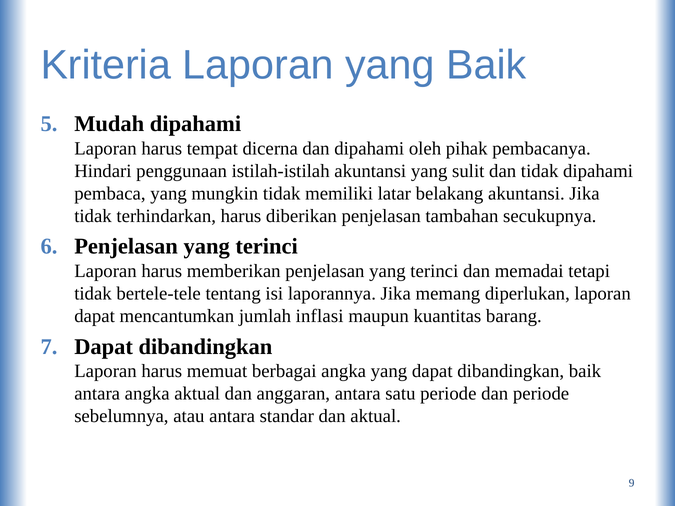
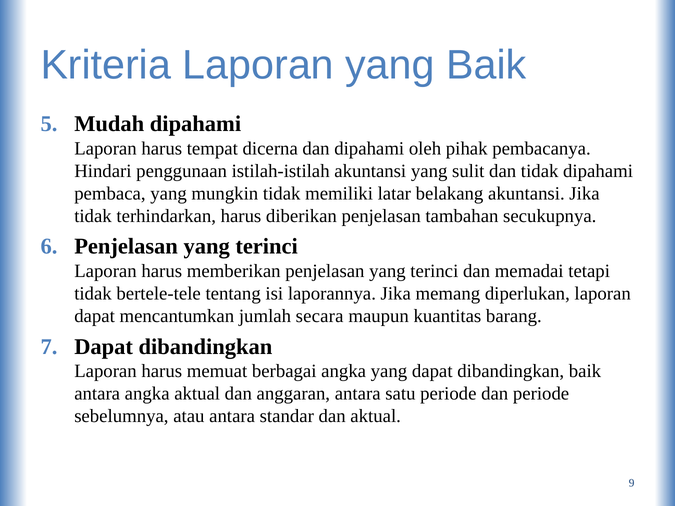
inflasi: inflasi -> secara (320, 316)
